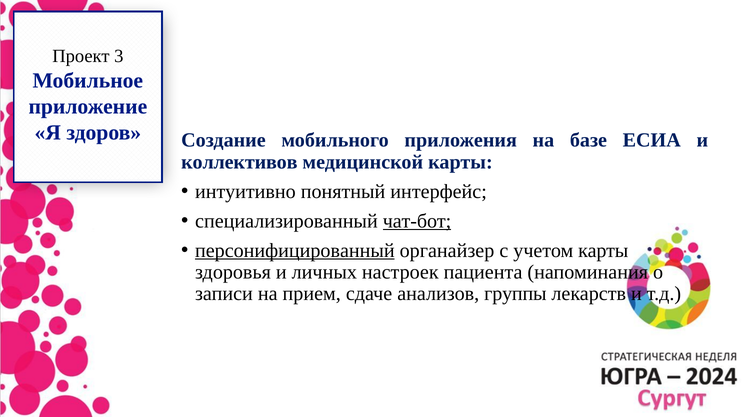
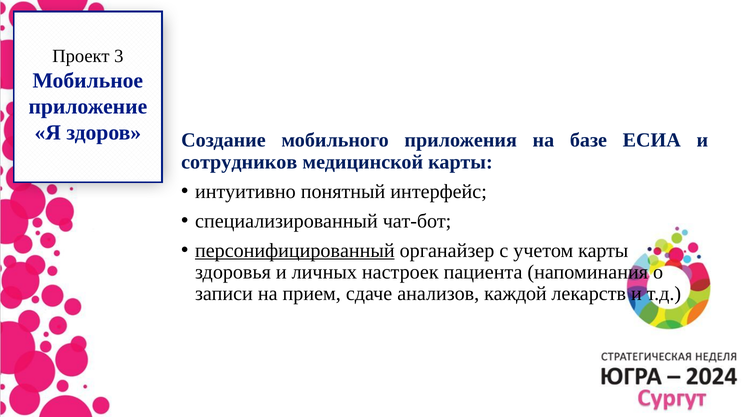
коллективов: коллективов -> сотрудников (239, 162)
чат-бот underline: present -> none (417, 221)
группы: группы -> каждой (515, 294)
